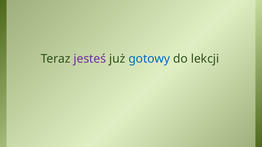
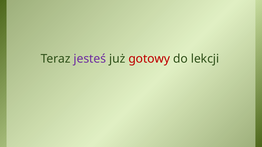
gotowy colour: blue -> red (149, 59)
